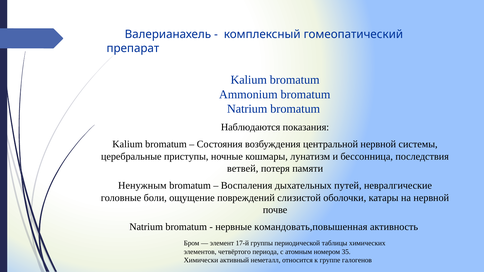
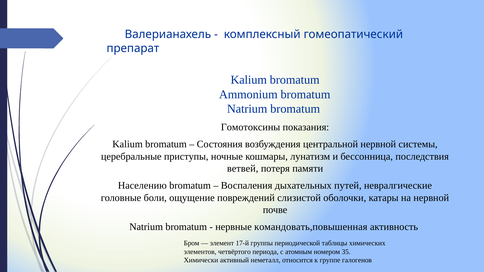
Наблюдаются: Наблюдаются -> Гомотоксины (251, 127)
Ненужным: Ненужным -> Населению (142, 186)
